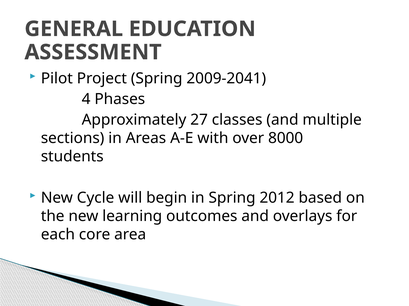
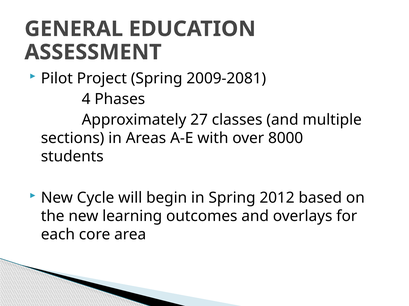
2009-2041: 2009-2041 -> 2009-2081 (226, 79)
